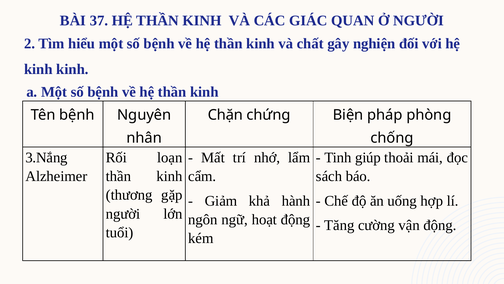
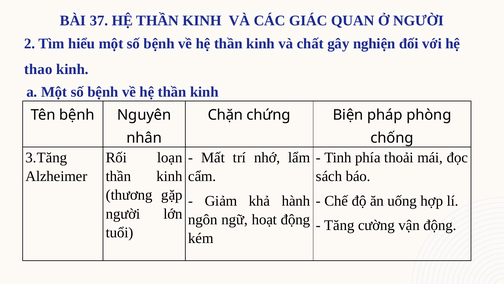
kinh: kinh -> thao (38, 69)
3.Nắng: 3.Nắng -> 3.Tăng (46, 157)
giúp: giúp -> phía (368, 157)
